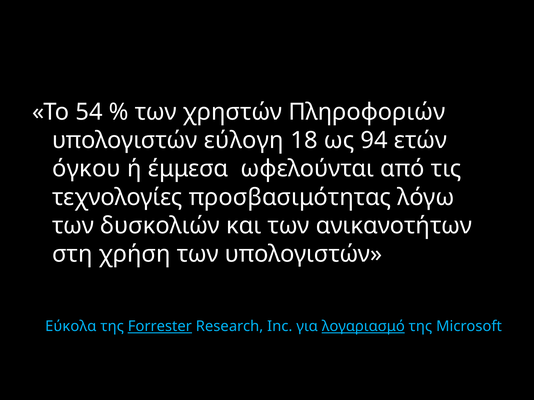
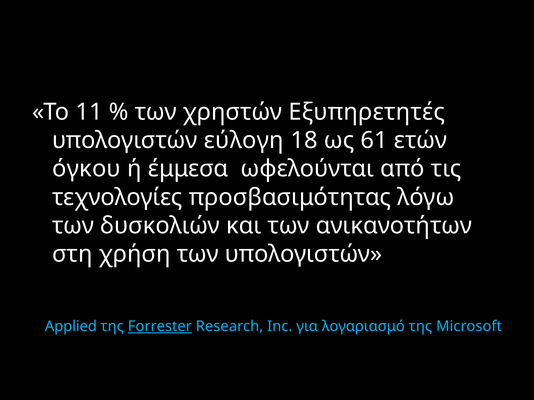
54: 54 -> 11 (89, 112)
Πληροφοριών: Πληροφοριών -> Εξυπηρετητές (367, 112)
94: 94 -> 61 (374, 141)
Εύκολα: Εύκολα -> Applied (71, 327)
λογαριασμό underline: present -> none (363, 327)
